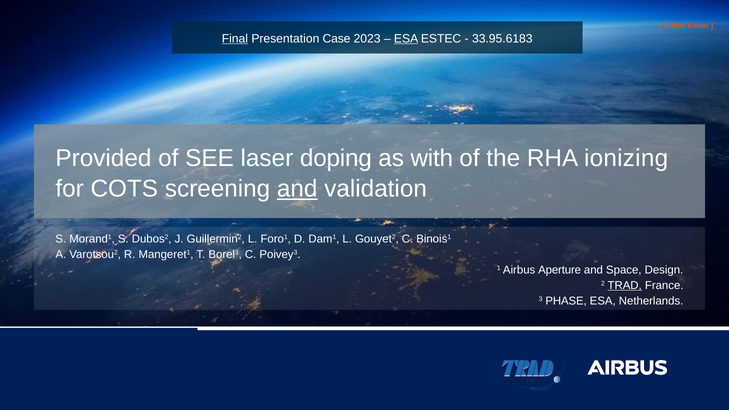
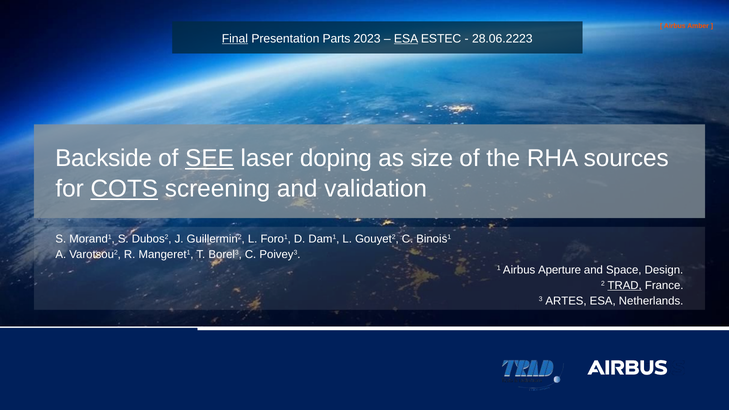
Case: Case -> Parts (337, 39)
33.95.6183: 33.95.6183 -> 28.06.2223 (502, 39)
Provided: Provided -> Backside (104, 158)
SEE underline: none -> present (210, 158)
with: with -> size (432, 158)
ionizing: ionizing -> sources (626, 158)
COTS underline: none -> present (124, 189)
and underline: present -> none (297, 189)
PHASE: PHASE -> ARTES (566, 301)
